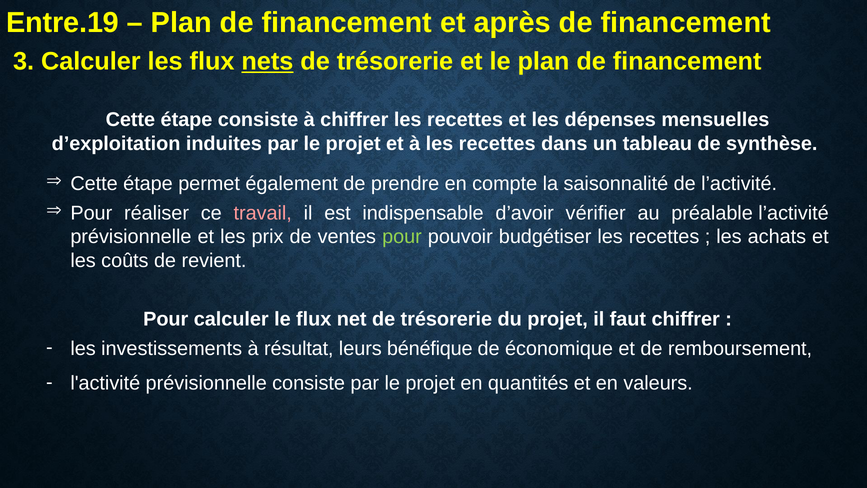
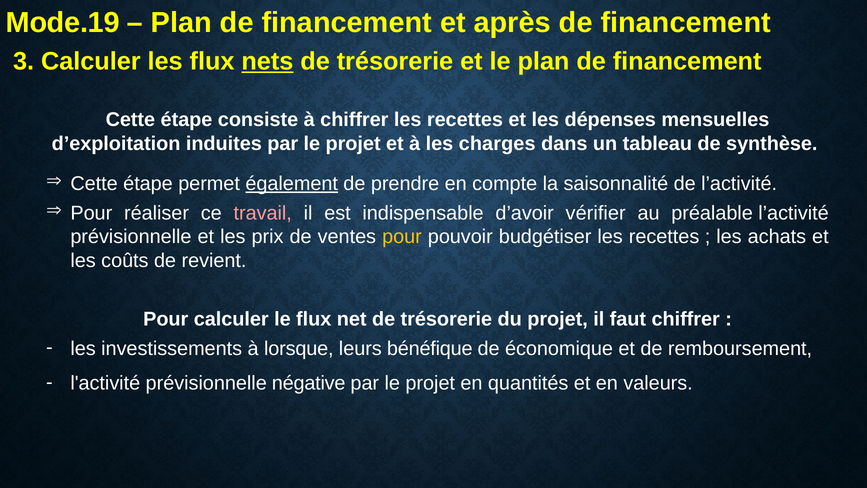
Entre.19: Entre.19 -> Mode.19 (63, 23)
à les recettes: recettes -> charges (497, 143)
également underline: none -> present (292, 184)
pour colour: light green -> yellow (402, 237)
résultat: résultat -> lorsque (299, 348)
prévisionnelle consiste: consiste -> négative (309, 383)
